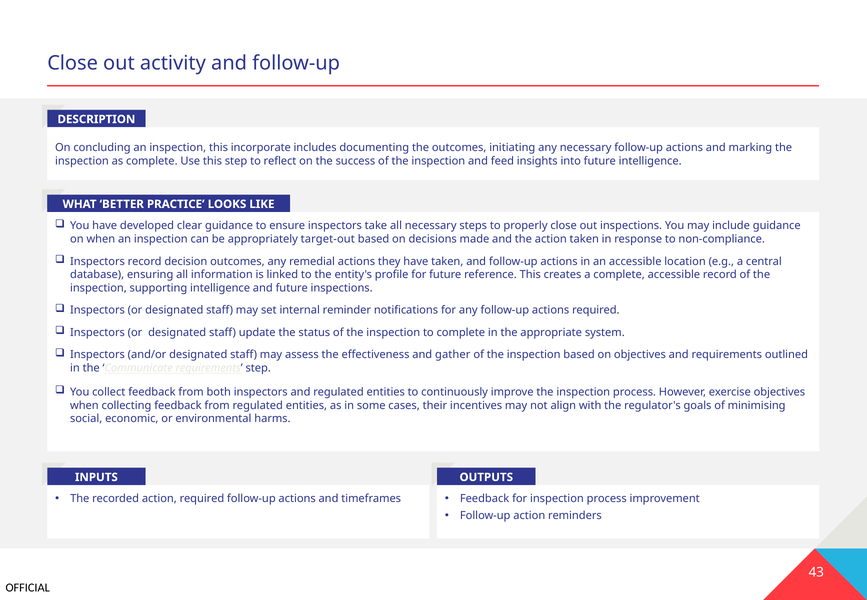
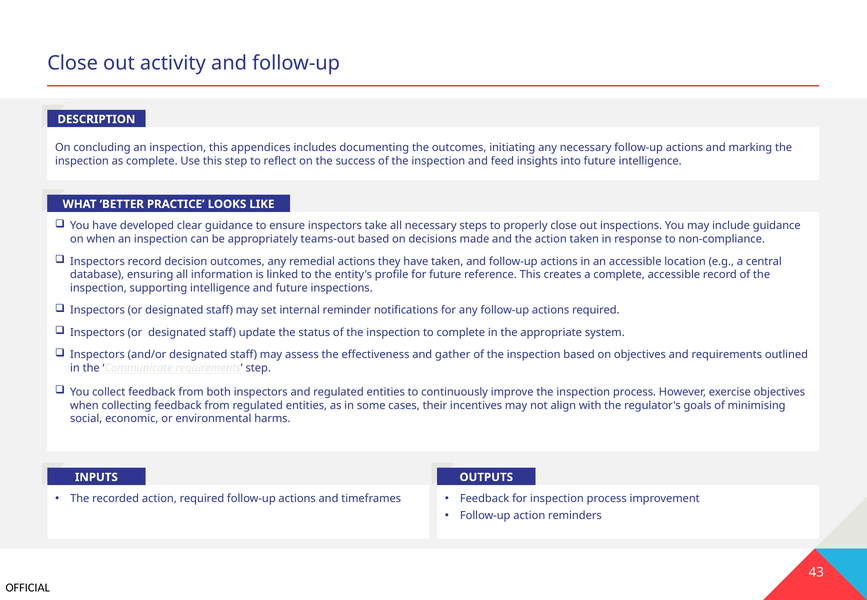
incorporate: incorporate -> appendices (261, 148)
target-out: target-out -> teams-out (328, 239)
